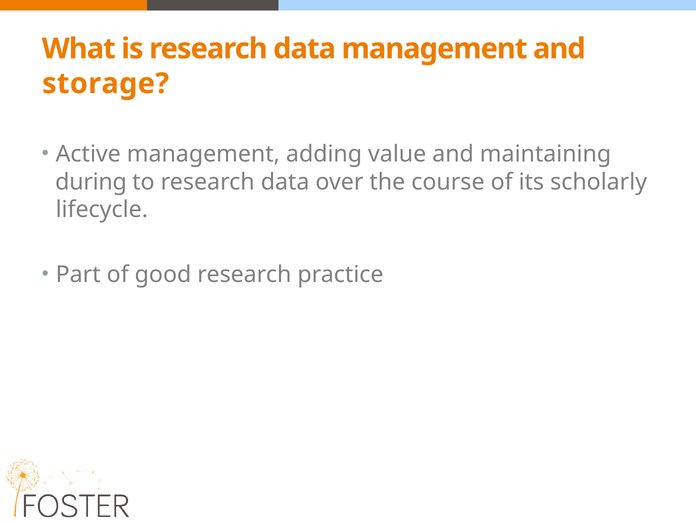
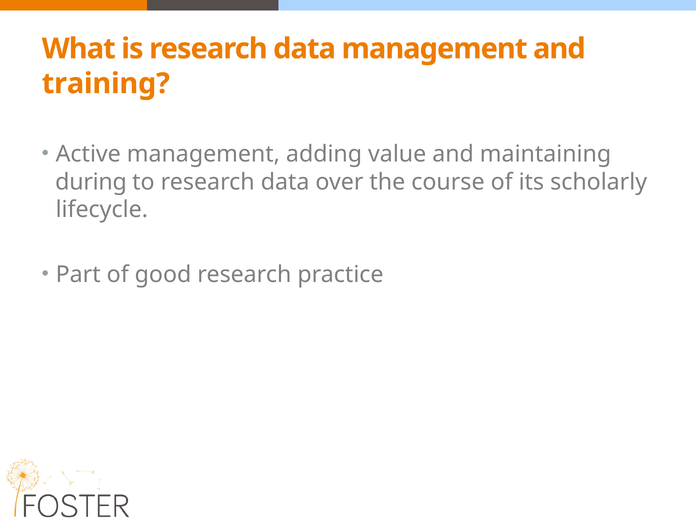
storage: storage -> training (106, 84)
